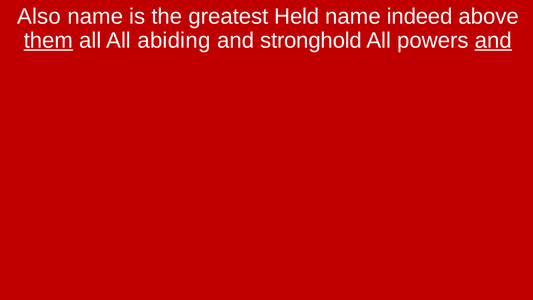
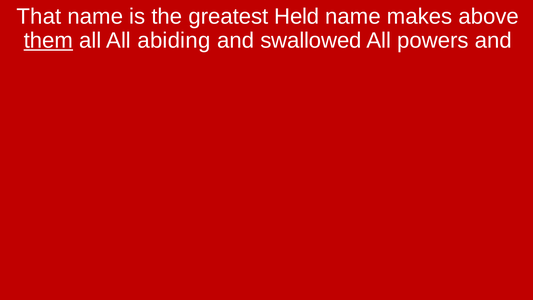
Also: Also -> That (39, 17)
indeed: indeed -> makes (420, 17)
stronghold: stronghold -> swallowed (311, 40)
and underline: present -> none (493, 40)
